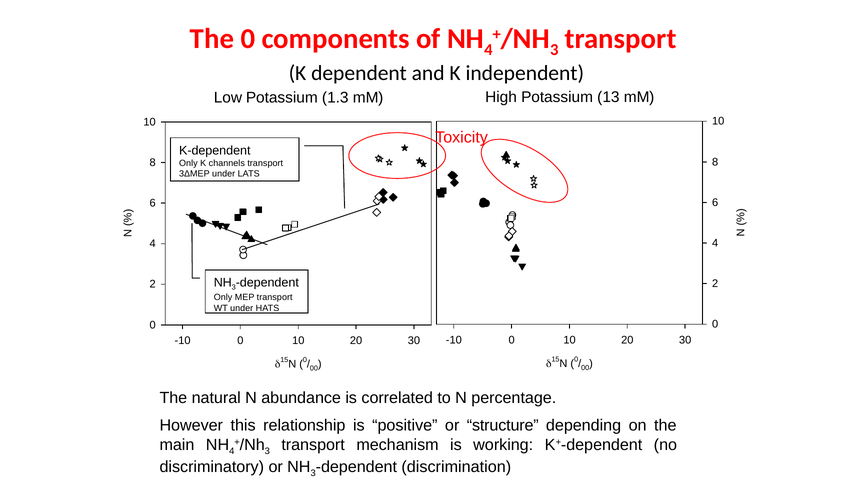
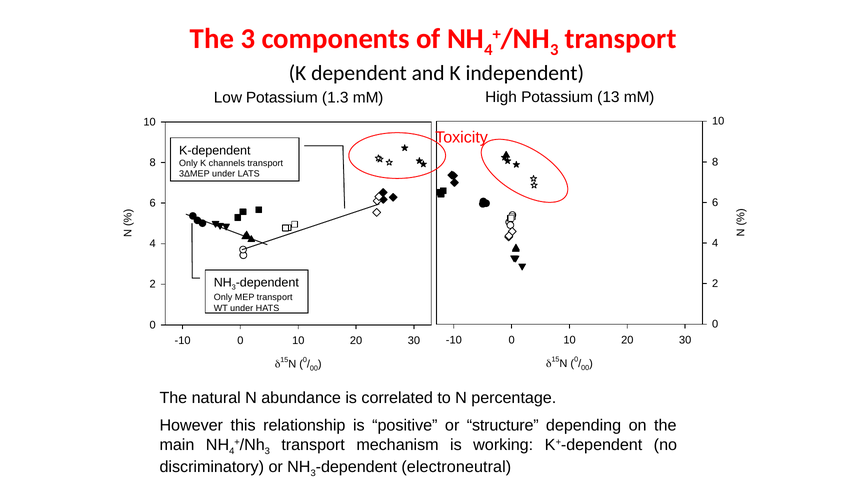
The 0: 0 -> 3 (248, 39)
discrimination: discrimination -> electroneutral (456, 467)
